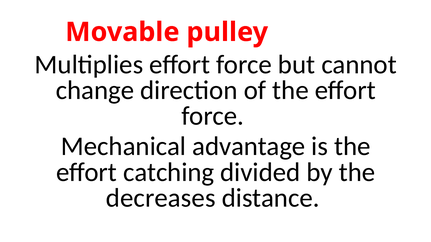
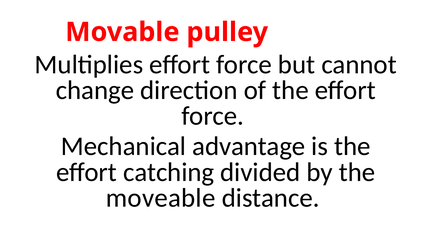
decreases: decreases -> moveable (161, 198)
